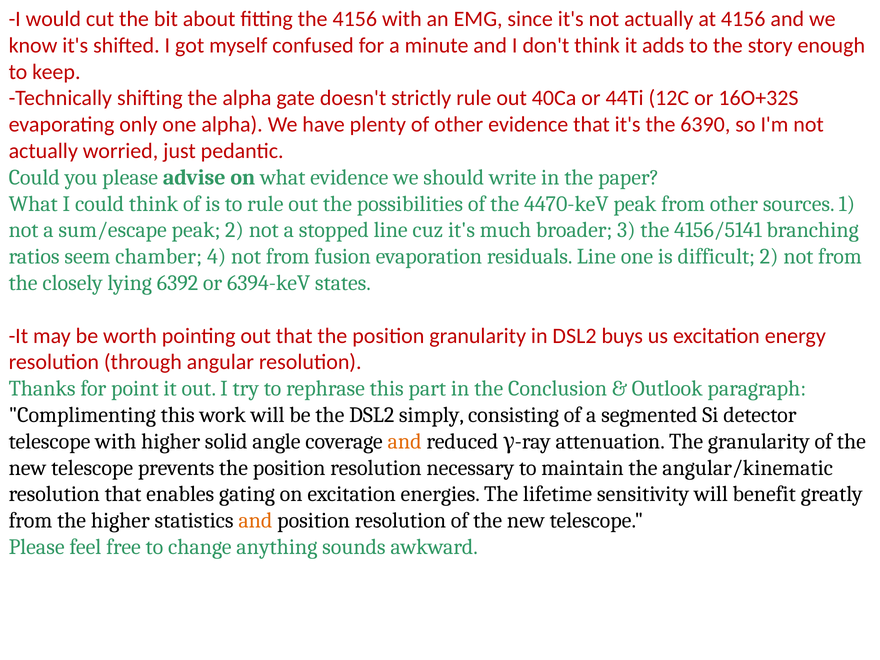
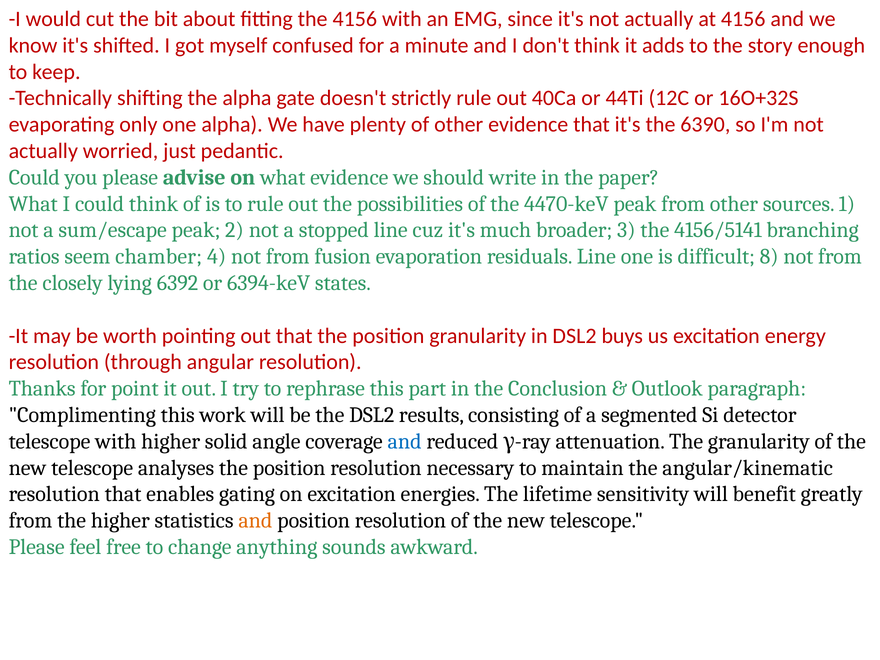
difficult 2: 2 -> 8 (769, 257)
simply: simply -> results (431, 415)
and colour: orange -> blue (405, 441)
prevents: prevents -> analyses (176, 468)
